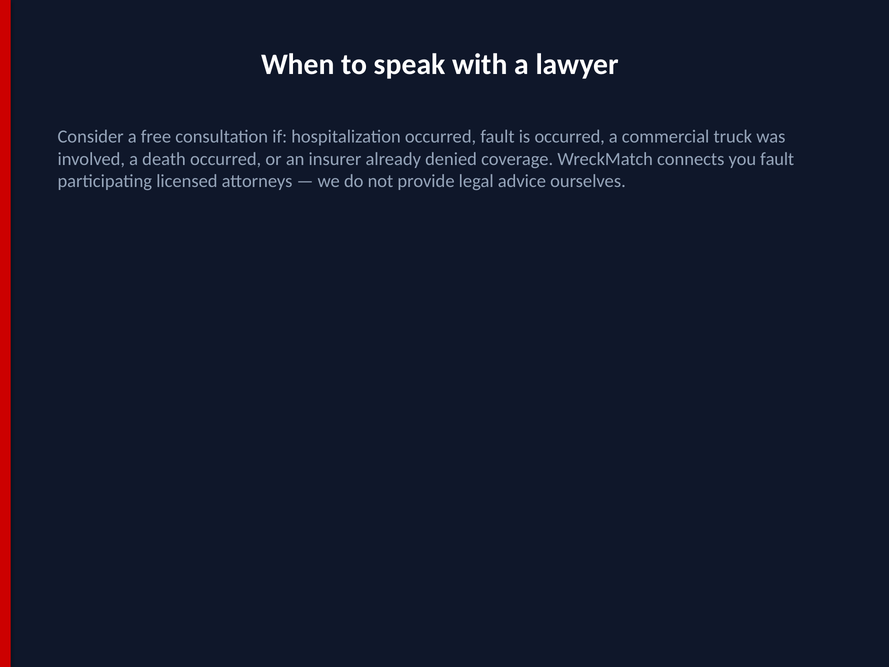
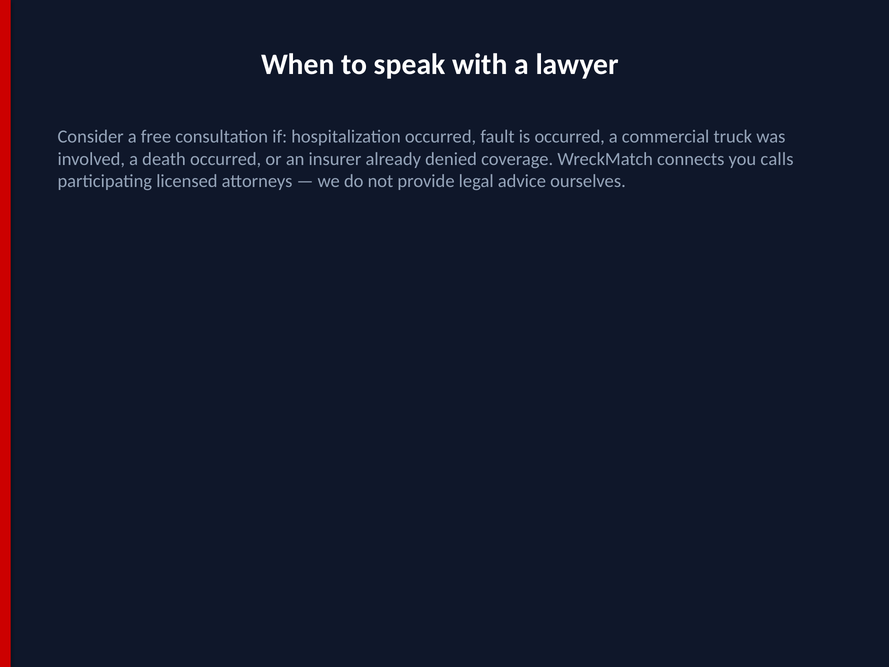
you fault: fault -> calls (777, 159)
